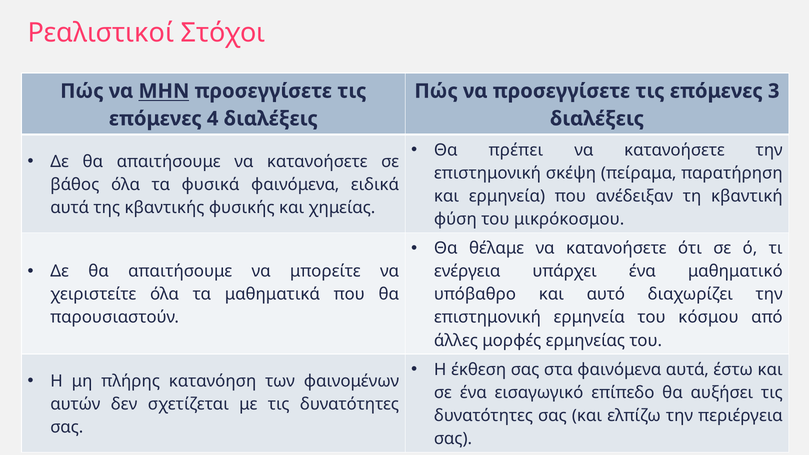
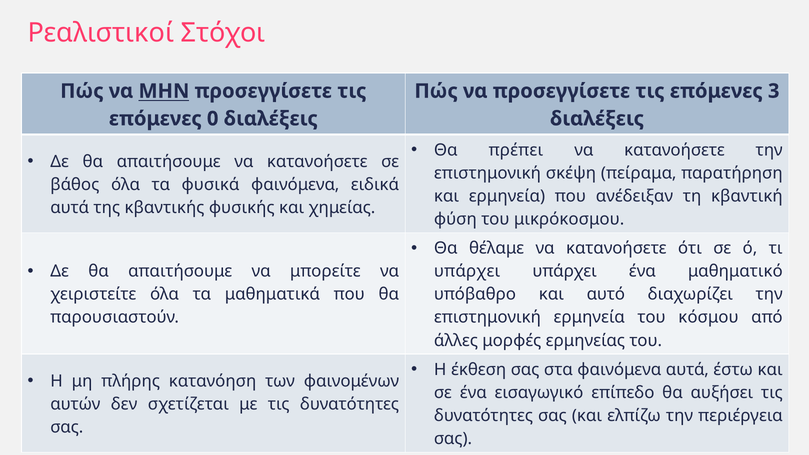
4: 4 -> 0 (213, 119)
ενέργεια: ενέργεια -> υπάρχει (467, 271)
